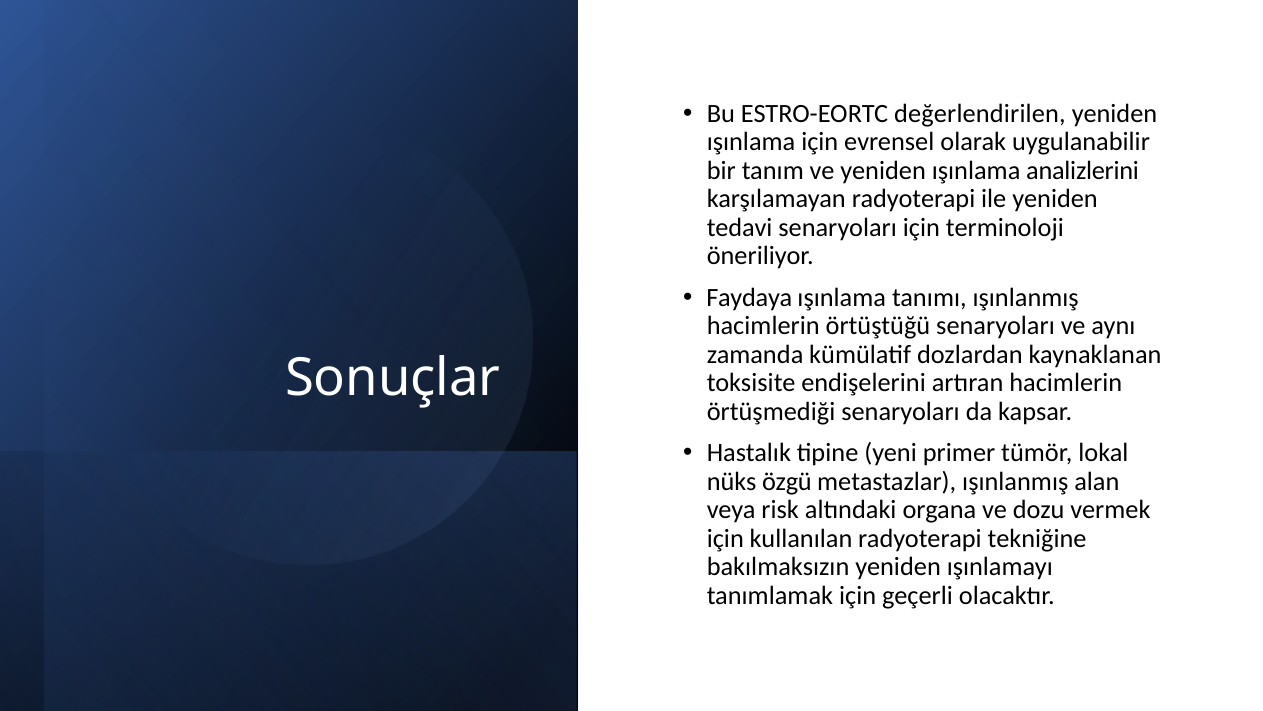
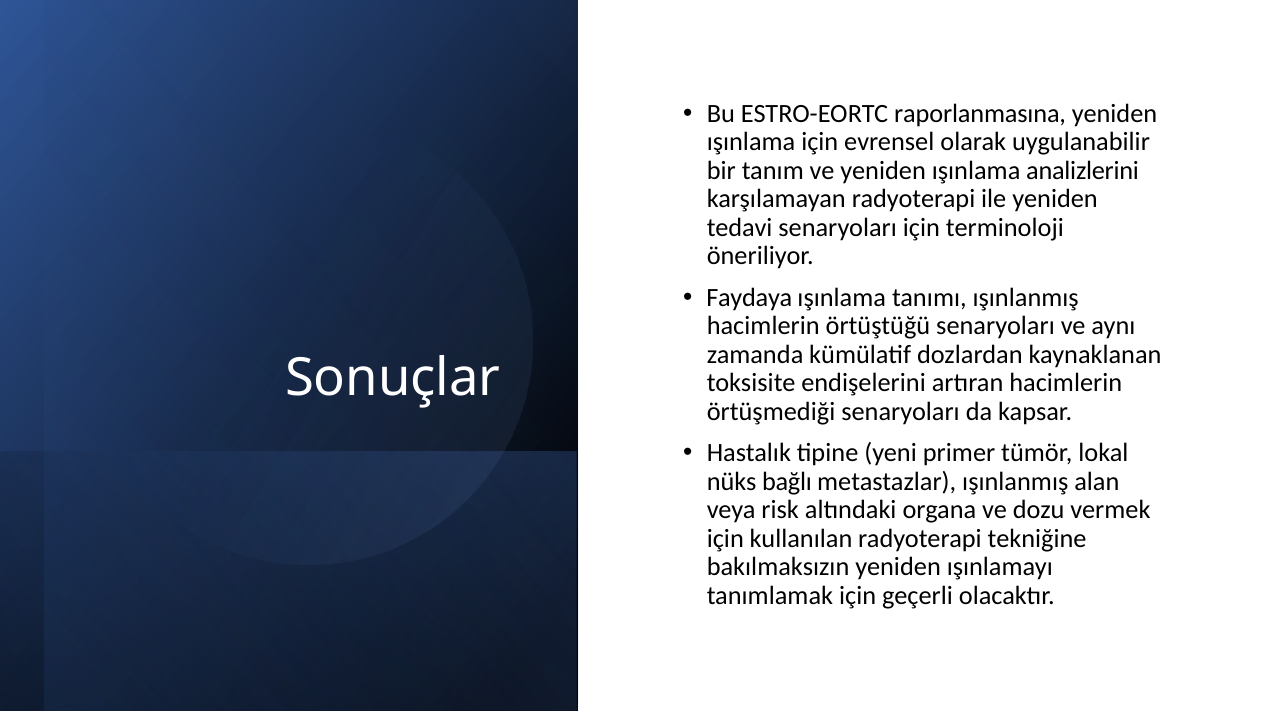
değerlendirilen: değerlendirilen -> raporlanmasına (980, 114)
özgü: özgü -> bağlı (787, 481)
